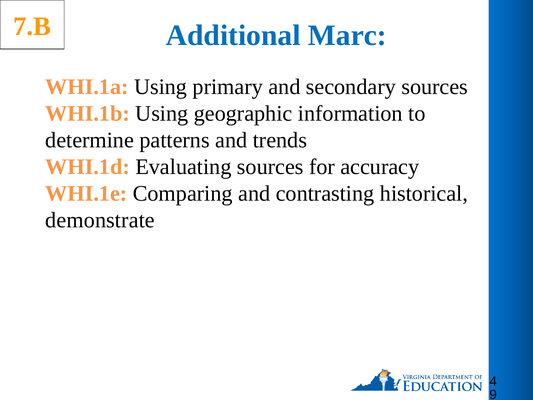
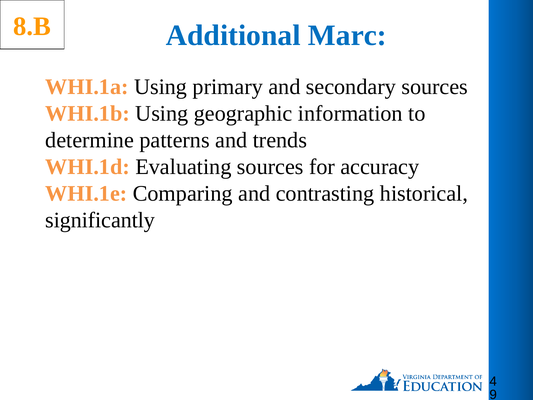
7.B: 7.B -> 8.B (32, 26)
demonstrate: demonstrate -> significantly (100, 220)
